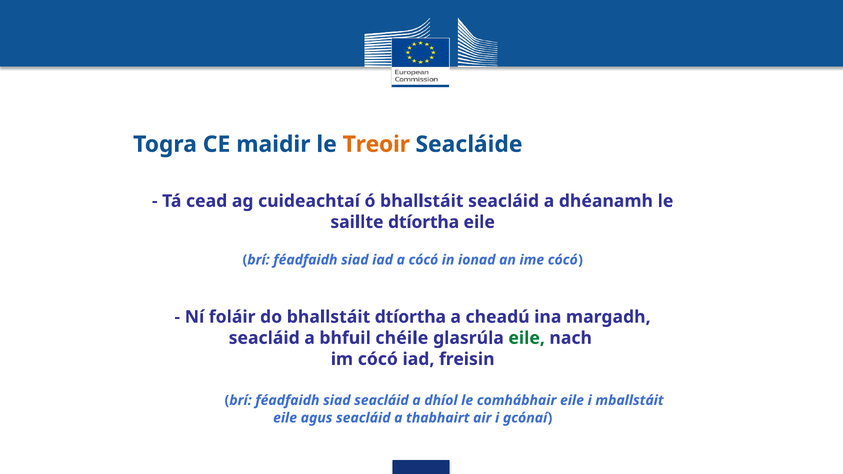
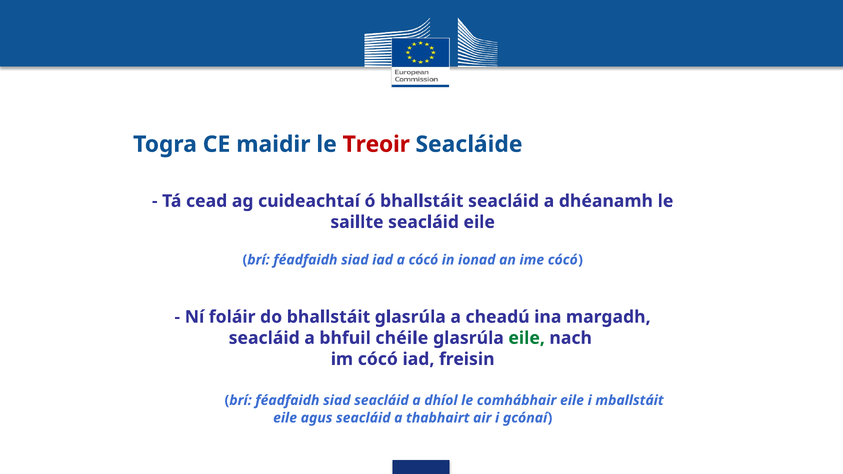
Treoir colour: orange -> red (376, 144)
saillte dtíortha: dtíortha -> seacláid (424, 222)
bhallstáit dtíortha: dtíortha -> glasrúla (410, 317)
